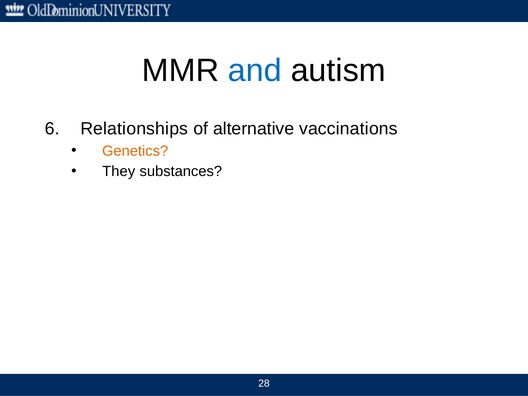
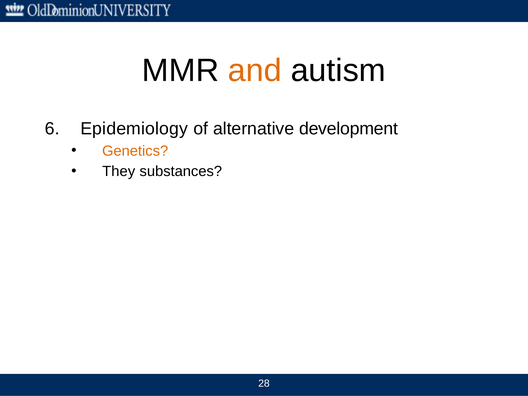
and colour: blue -> orange (255, 70)
Relationships: Relationships -> Epidemiology (134, 129)
vaccinations: vaccinations -> development (349, 129)
